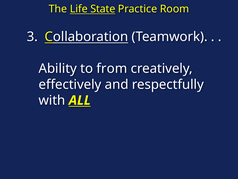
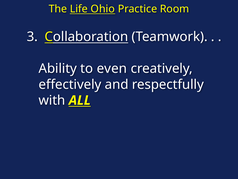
State: State -> Ohio (103, 9)
from: from -> even (112, 68)
